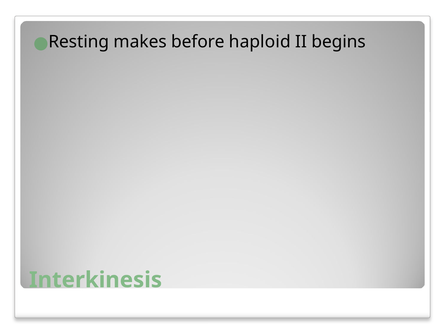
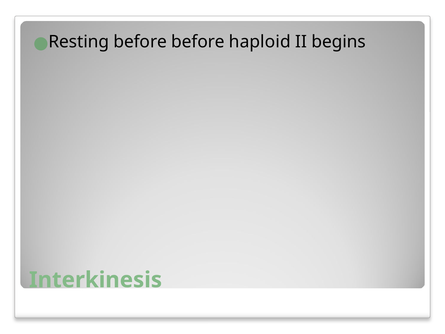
Resting makes: makes -> before (140, 42)
